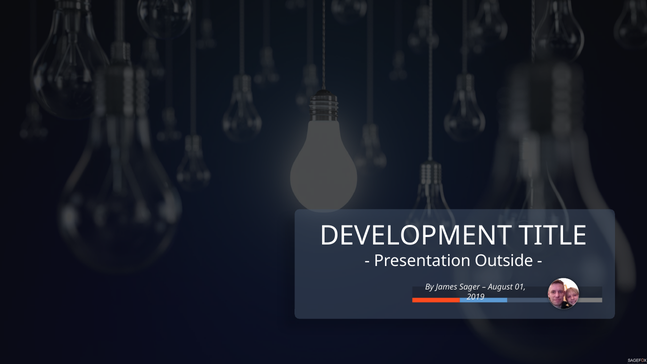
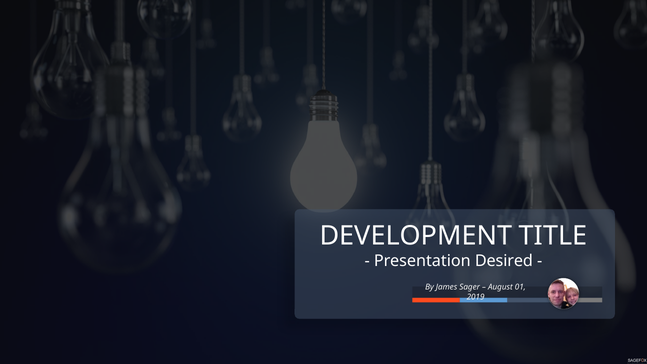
Outside: Outside -> Desired (504, 261)
